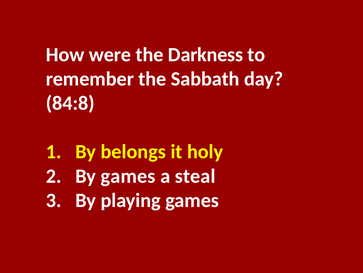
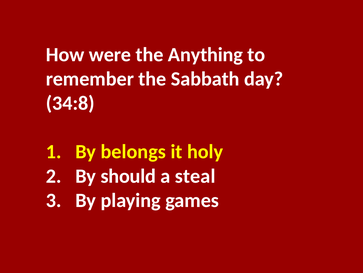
Darkness: Darkness -> Anything (205, 55)
84:8: 84:8 -> 34:8 (70, 103)
By games: games -> should (128, 176)
